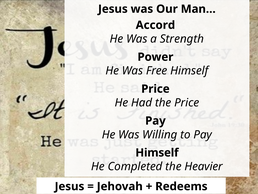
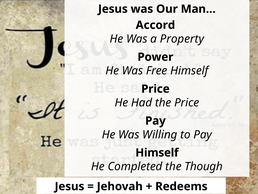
Strength: Strength -> Property (182, 39)
Heavier: Heavier -> Though (204, 166)
